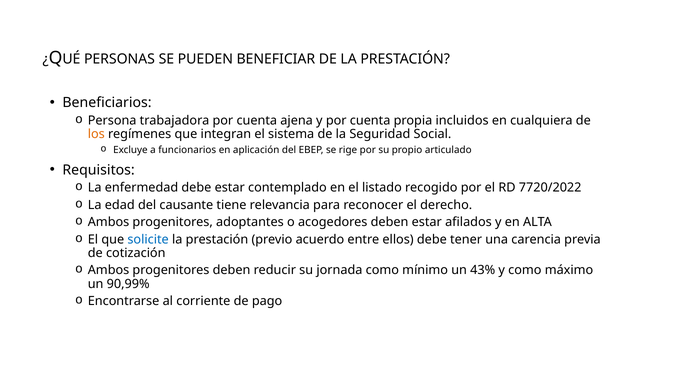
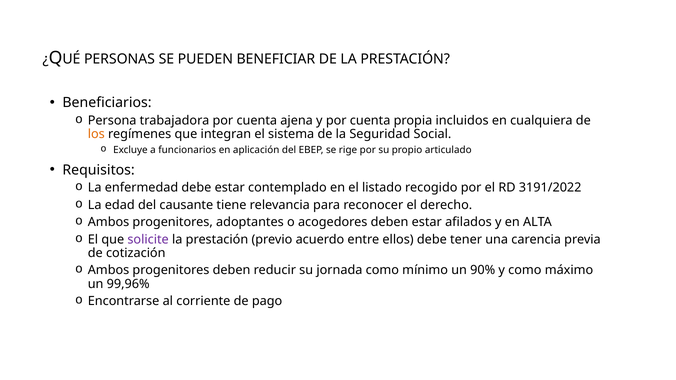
7720/2022: 7720/2022 -> 3191/2022 (550, 188)
solicite colour: blue -> purple (148, 240)
43%: 43% -> 90% (483, 270)
90,99%: 90,99% -> 99,96% (128, 284)
